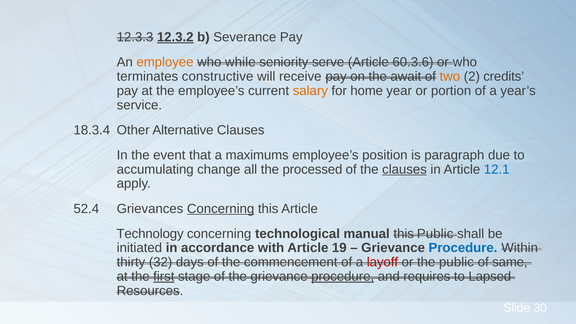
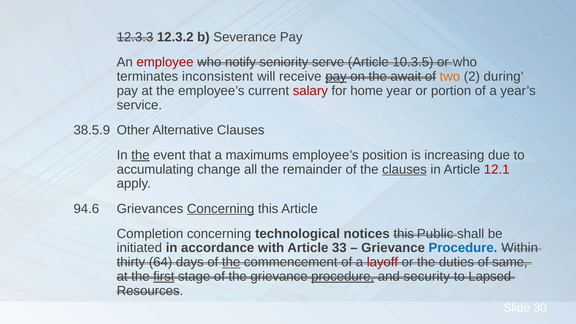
12.3.2 underline: present -> none (175, 37)
employee colour: orange -> red (165, 62)
while: while -> notify (240, 62)
60.3.6: 60.3.6 -> 10.3.5 (413, 62)
constructive: constructive -> inconsistent (218, 77)
pay underline: none -> present (336, 77)
credits: credits -> during (504, 77)
salary colour: orange -> red (310, 91)
18.3.4: 18.3.4 -> 38.5.9 (92, 130)
the underline: none -> present (140, 155)
paragraph: paragraph -> increasing (454, 155)
processed: processed -> remainder (312, 169)
12.1 colour: blue -> red (497, 169)
52.4: 52.4 -> 94.6 (86, 209)
Technology: Technology -> Completion (150, 234)
manual: manual -> notices (367, 234)
19: 19 -> 33 (339, 248)
32: 32 -> 64 (161, 262)
the underline: none -> present (231, 262)
the public: public -> duties (456, 262)
requires: requires -> security (427, 277)
